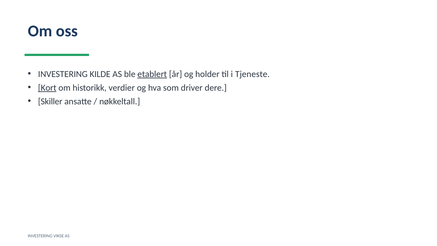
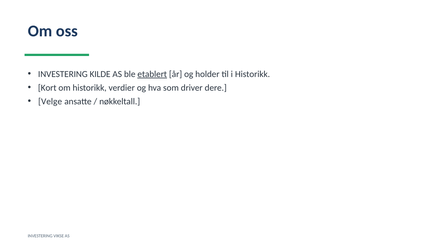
i Tjeneste: Tjeneste -> Historikk (253, 74)
Kort underline: present -> none (47, 88)
Skiller: Skiller -> Velge (50, 101)
